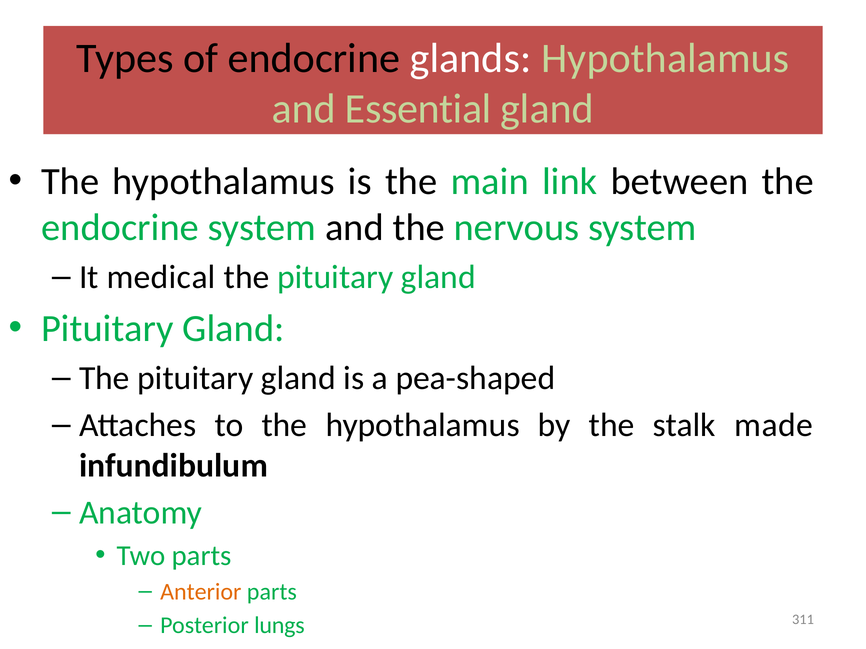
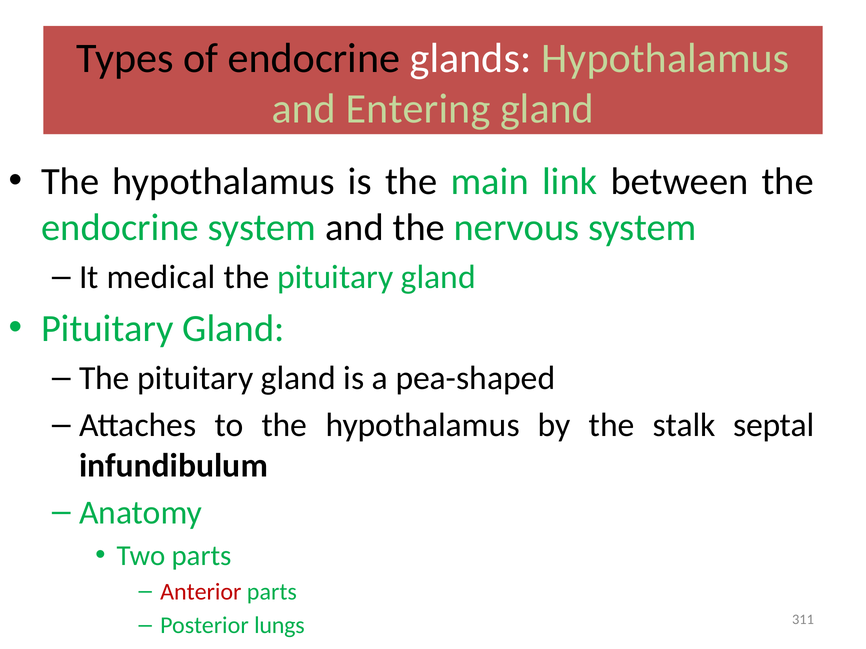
Essential: Essential -> Entering (418, 109)
made: made -> septal (774, 426)
Anterior colour: orange -> red (201, 592)
